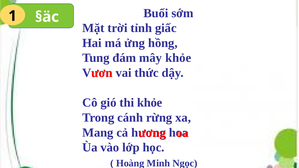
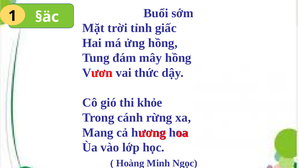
mây khỏe: khỏe -> hồng (178, 58)
